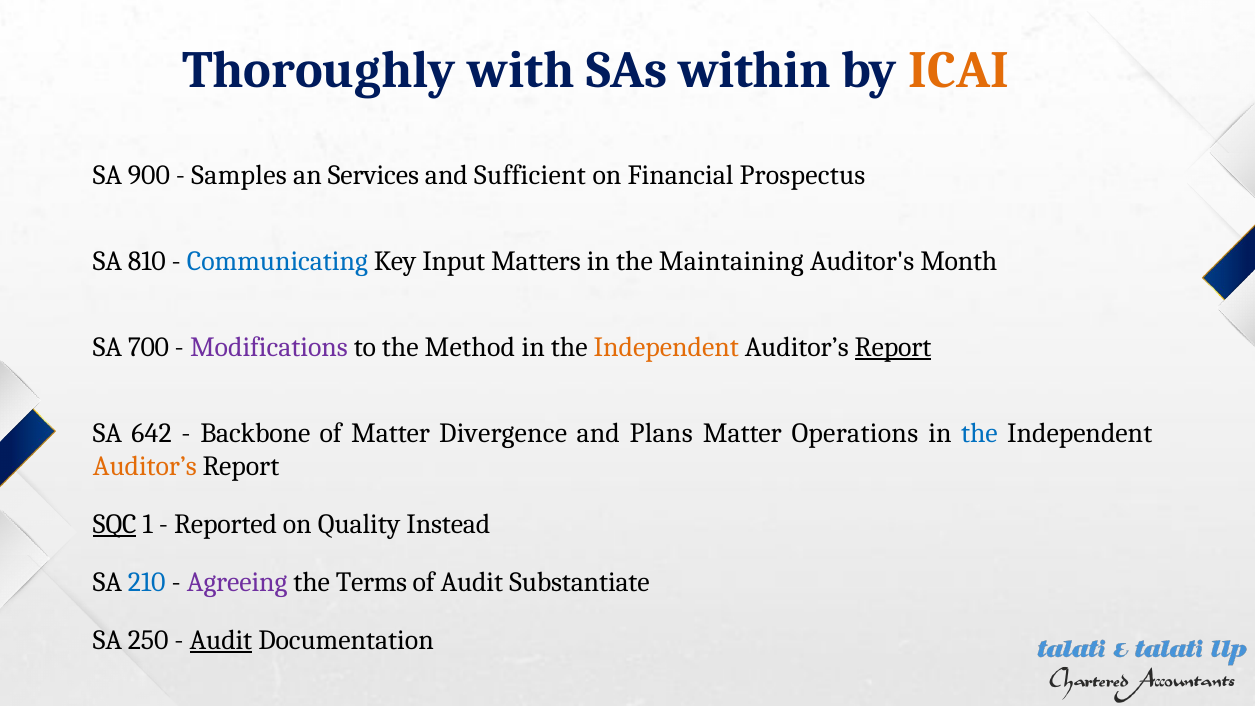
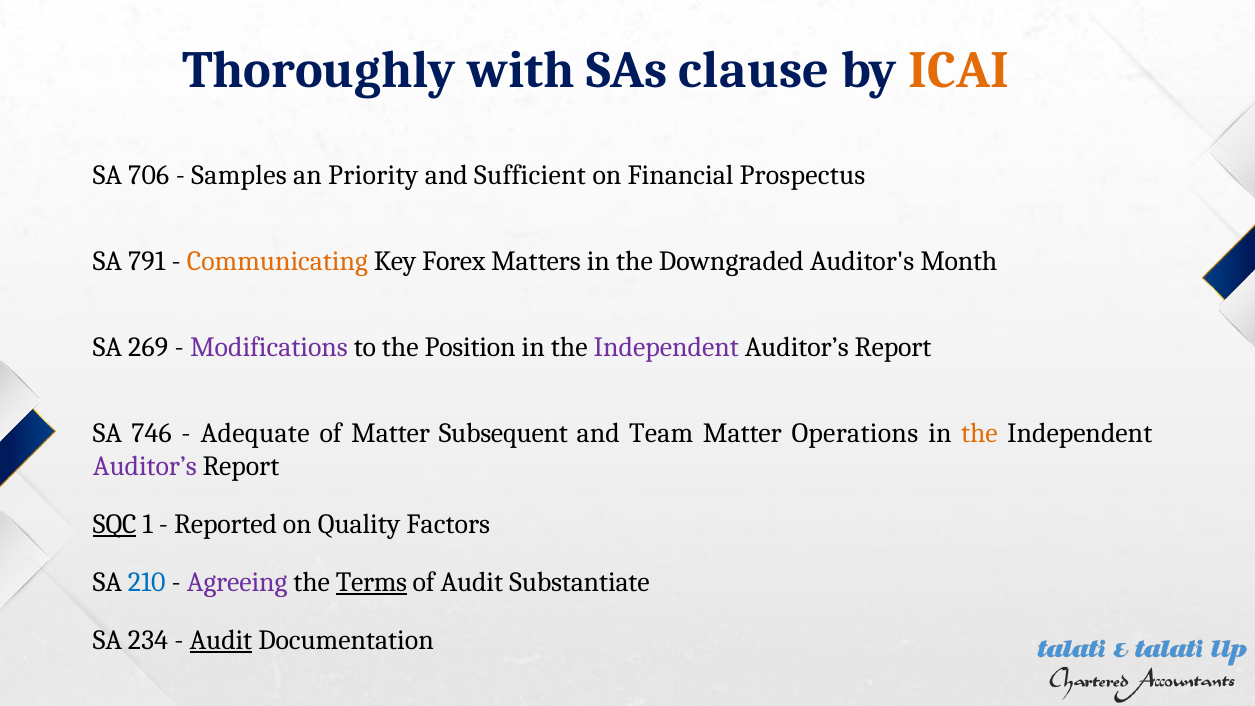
within: within -> clause (754, 70)
900: 900 -> 706 (149, 176)
Services: Services -> Priority (373, 176)
810: 810 -> 791 (147, 262)
Communicating colour: blue -> orange (277, 262)
Input: Input -> Forex (454, 262)
Maintaining: Maintaining -> Downgraded (731, 262)
700: 700 -> 269 (148, 347)
Method: Method -> Position (470, 347)
Independent colour: orange -> purple (666, 347)
Report underline: present -> none (893, 347)
642: 642 -> 746 (151, 433)
Backbone: Backbone -> Adequate (255, 433)
Divergence: Divergence -> Subsequent (503, 433)
Plans: Plans -> Team (661, 433)
the colour: blue -> orange (979, 433)
Auditor’s colour: orange -> purple (145, 466)
Instead: Instead -> Factors (448, 524)
Terms underline: none -> present (371, 582)
250: 250 -> 234 (148, 640)
